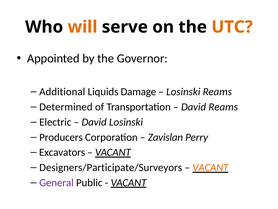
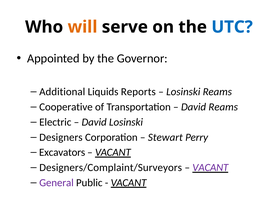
UTC colour: orange -> blue (232, 27)
Damage: Damage -> Reports (138, 92)
Determined: Determined -> Cooperative (66, 107)
Producers: Producers -> Designers (61, 137)
Zavislan: Zavislan -> Stewart (165, 137)
Designers/Participate/Surveyors: Designers/Participate/Surveyors -> Designers/Complaint/Surveyors (111, 167)
VACANT colour: orange -> purple (210, 167)
